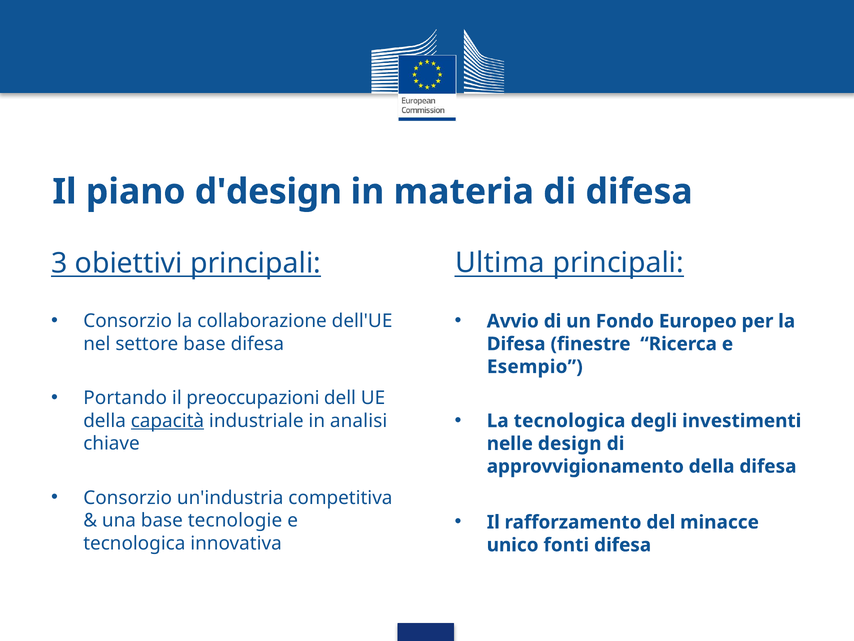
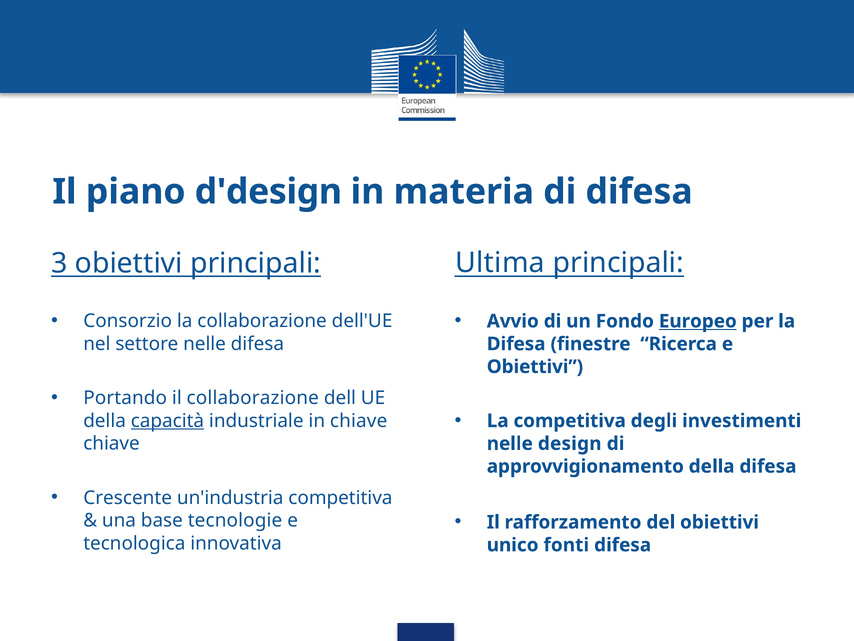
Europeo underline: none -> present (698, 321)
settore base: base -> nelle (205, 344)
Esempio: Esempio -> Obiettivi (535, 366)
il preoccupazioni: preoccupazioni -> collaborazione (253, 398)
La tecnologica: tecnologica -> competitiva (570, 421)
in analisi: analisi -> chiave (359, 421)
Consorzio: Consorzio -> Crescente (128, 497)
del minacce: minacce -> obiettivi (720, 522)
